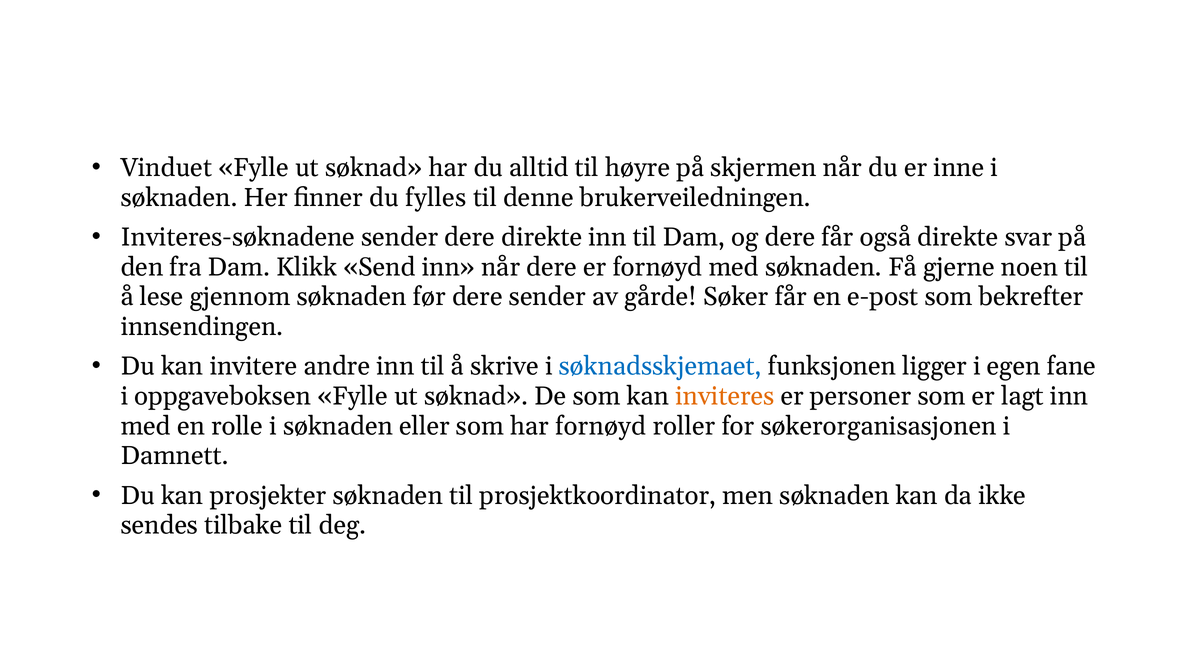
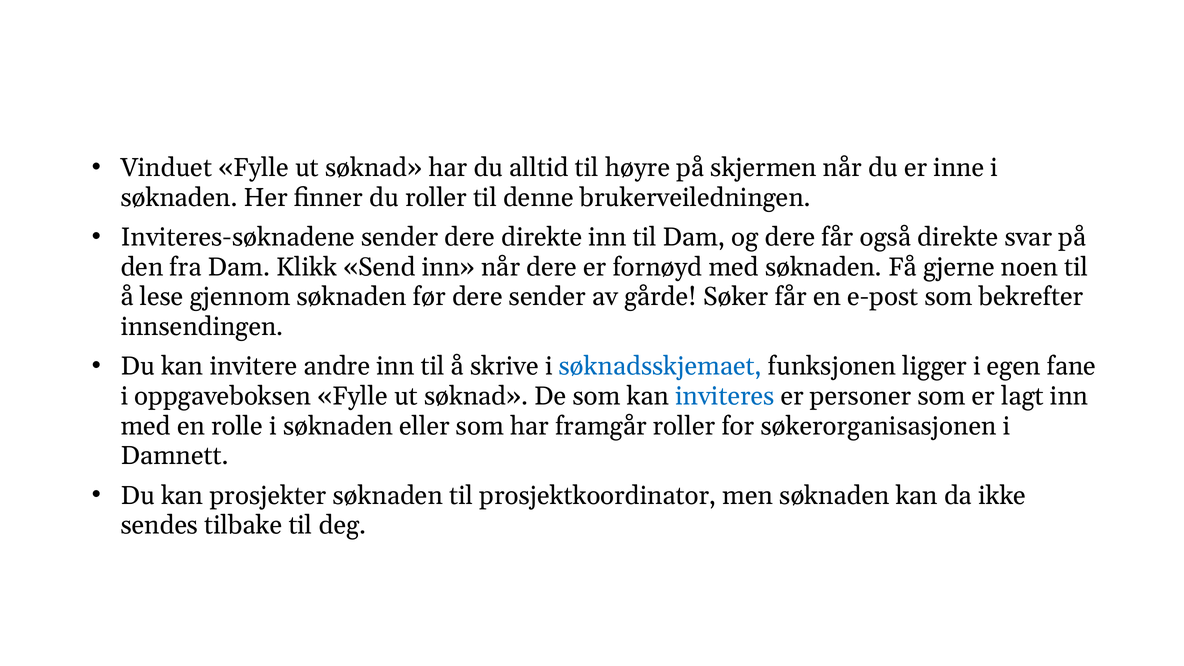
du fylles: fylles -> roller (436, 198)
inviteres colour: orange -> blue (725, 396)
har fornøyd: fornøyd -> framgår (601, 426)
